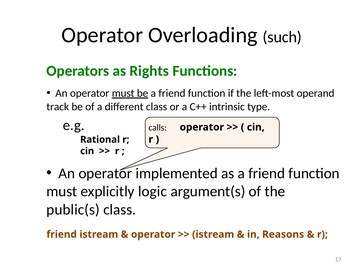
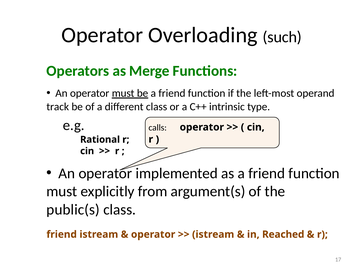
Rights: Rights -> Merge (149, 71)
logic: logic -> from (153, 192)
Reasons: Reasons -> Reached (283, 235)
